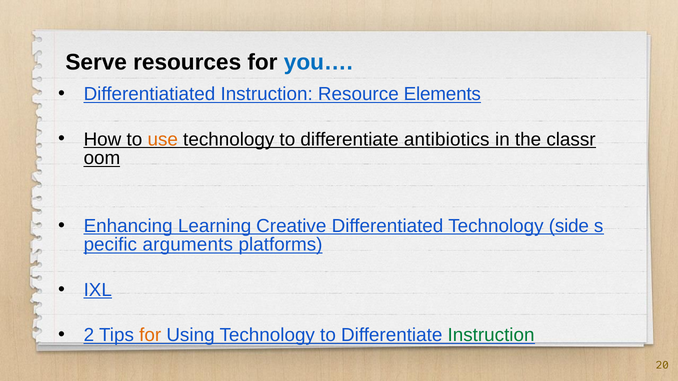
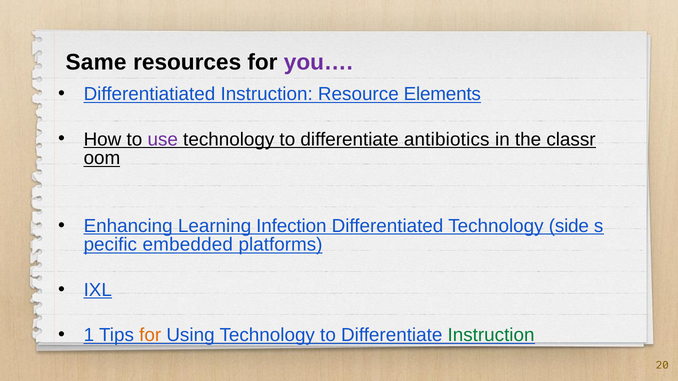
Serve: Serve -> Same (96, 63)
you… colour: blue -> purple (318, 63)
use colour: orange -> purple (163, 139)
Creative: Creative -> Infection (291, 226)
arguments: arguments -> embedded (188, 245)
2: 2 -> 1 (89, 335)
